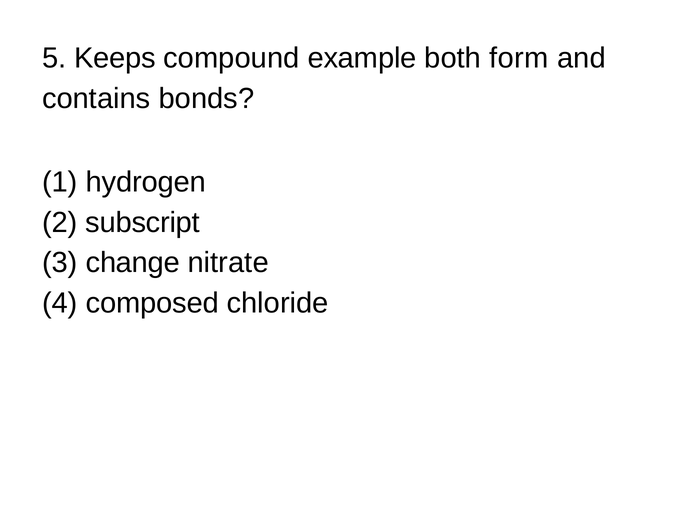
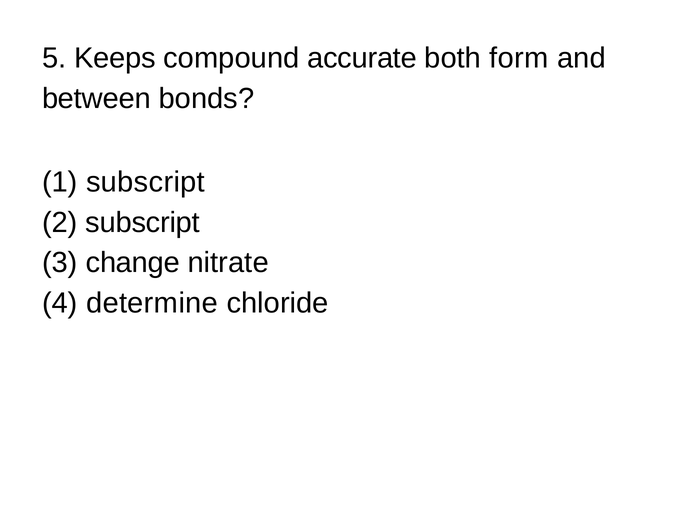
example: example -> accurate (362, 58)
contains: contains -> between (96, 98)
1 hydrogen: hydrogen -> subscript (146, 182)
composed: composed -> determine (152, 303)
